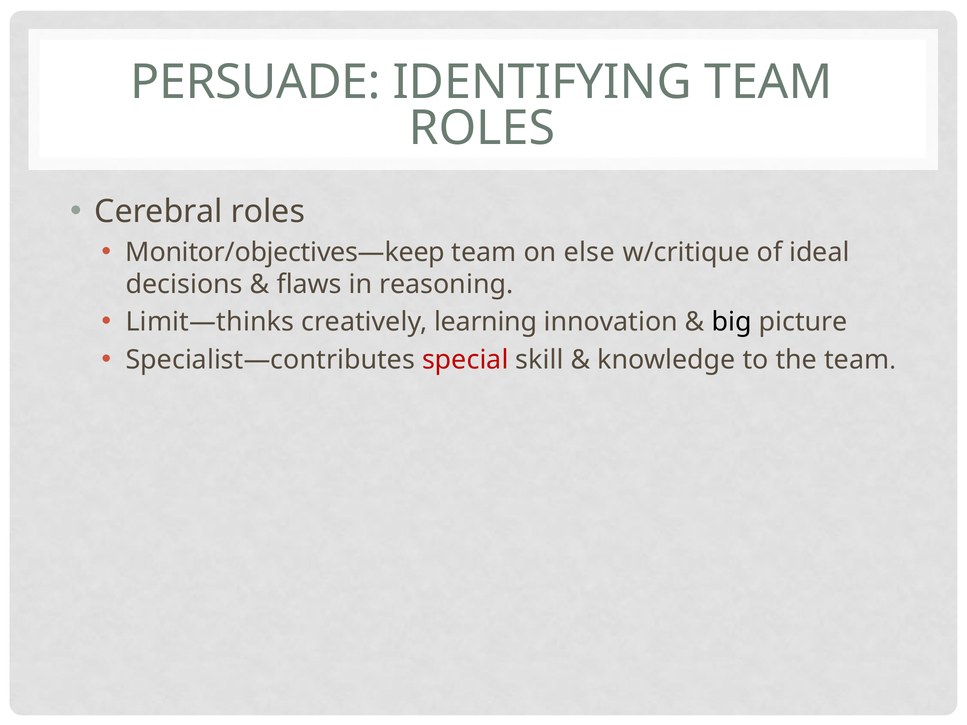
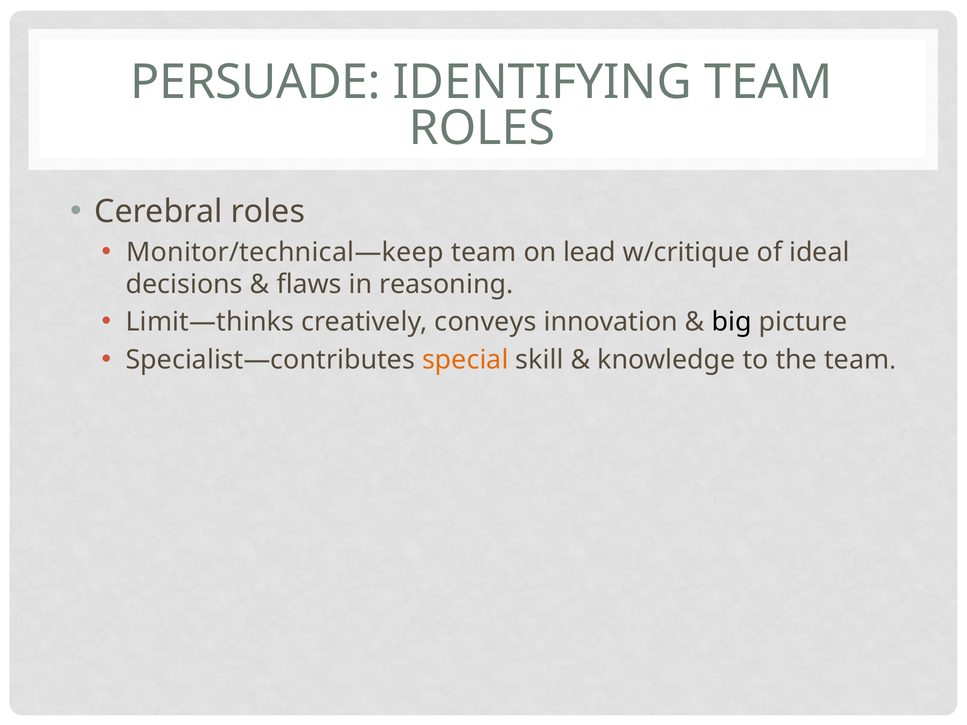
Monitor/objectives—keep: Monitor/objectives—keep -> Monitor/technical—keep (285, 252)
else: else -> lead (590, 252)
learning: learning -> conveys (485, 322)
special colour: red -> orange (465, 360)
